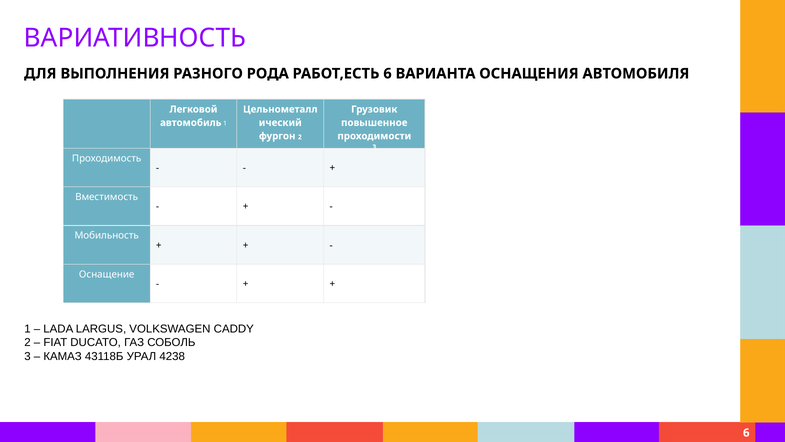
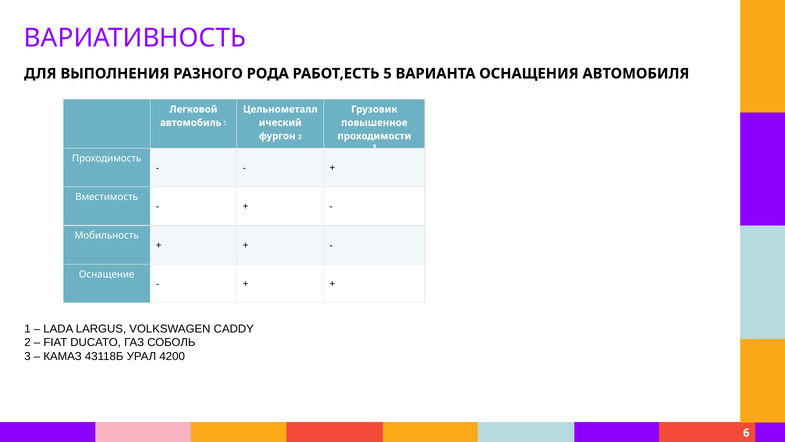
РАБОТ,ЕСТЬ 6: 6 -> 5 (388, 73)
4238: 4238 -> 4200 (172, 356)
